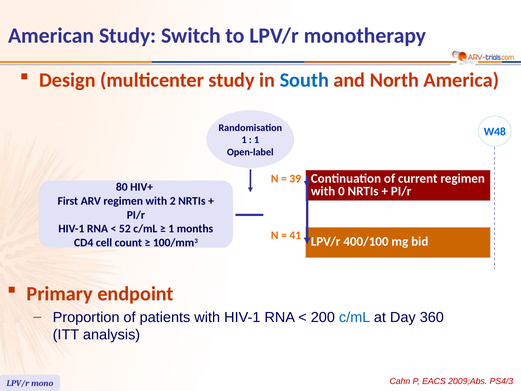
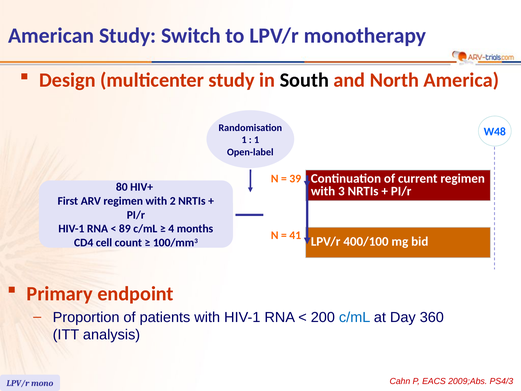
South colour: blue -> black (304, 80)
0: 0 -> 3 (341, 191)
52: 52 -> 89 (125, 229)
1: 1 -> 4 (171, 229)
